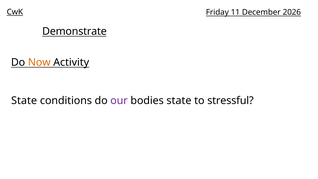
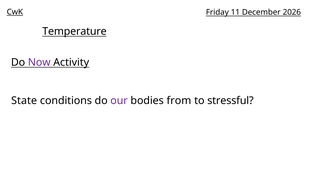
Demonstrate: Demonstrate -> Temperature (74, 31)
Now colour: orange -> purple (39, 62)
bodies state: state -> from (179, 101)
